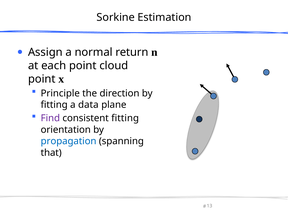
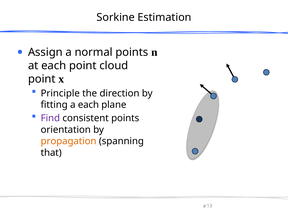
normal return: return -> points (132, 52)
a data: data -> each (88, 105)
consistent fitting: fitting -> points (125, 118)
propagation colour: blue -> orange (69, 141)
